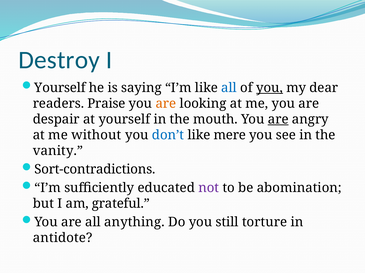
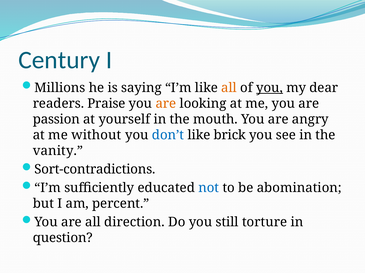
Destroy: Destroy -> Century (59, 60)
Yourself: Yourself -> Millions (60, 88)
all colour: blue -> orange (229, 88)
despair: despair -> passion (56, 120)
are underline: present -> none (278, 120)
mere: mere -> brick (230, 135)
not colour: purple -> blue (209, 188)
grateful: grateful -> percent (121, 204)
anything: anything -> direction (134, 223)
antidote: antidote -> question (63, 238)
